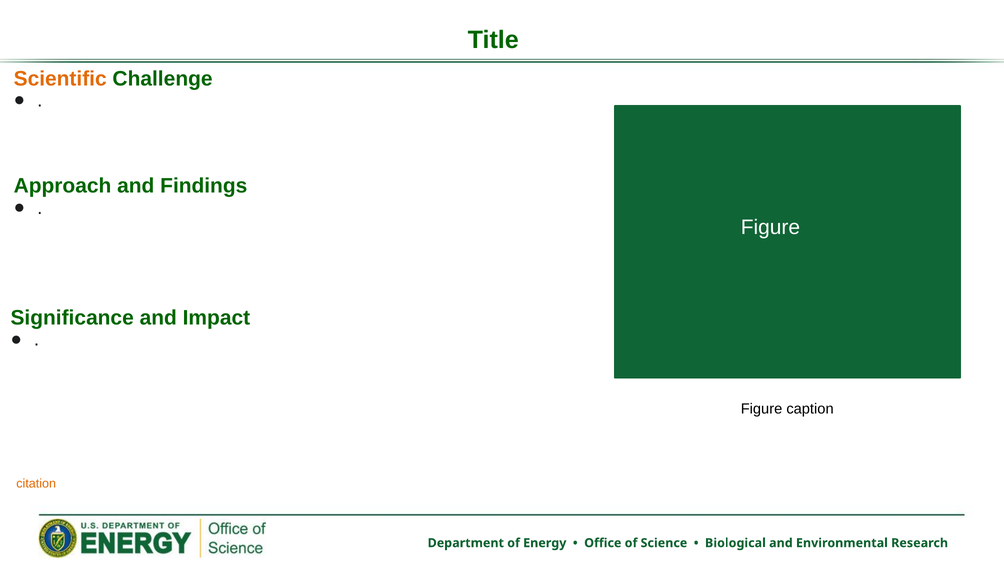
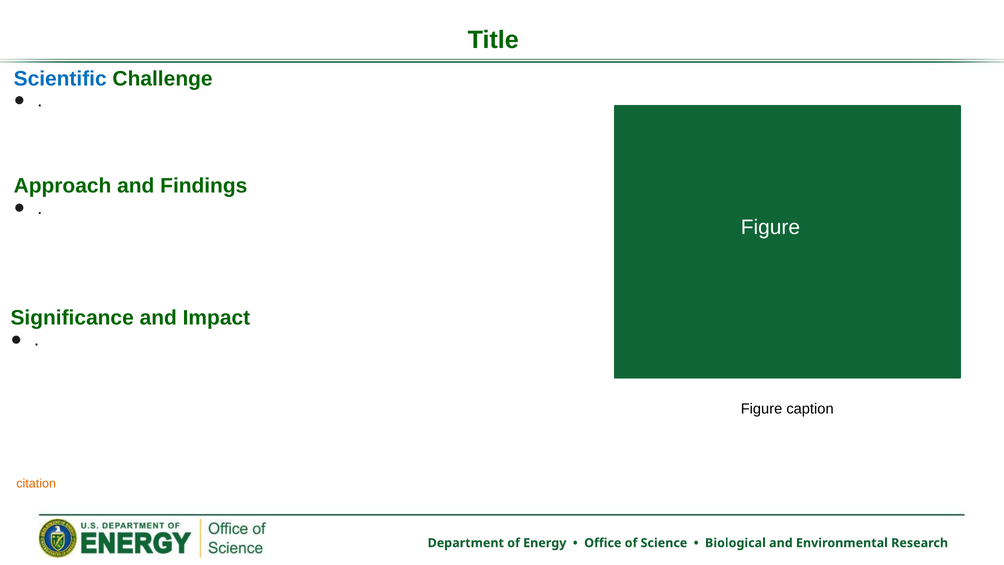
Scientific colour: orange -> blue (60, 79)
